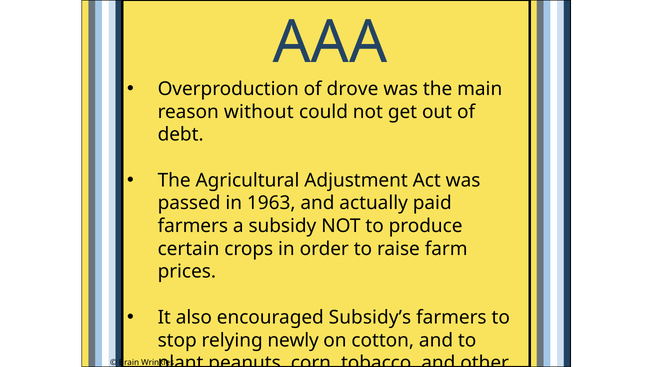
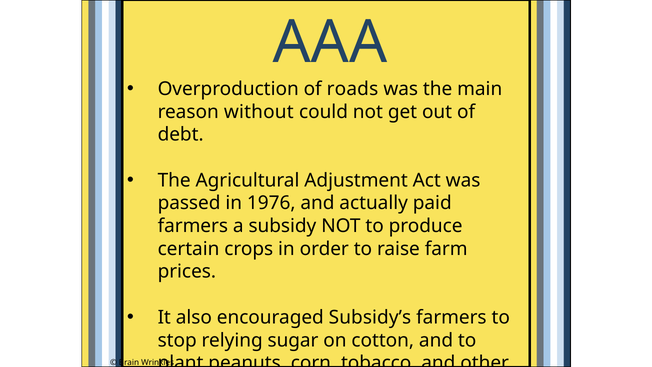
drove: drove -> roads (352, 89)
1963: 1963 -> 1976 (271, 203)
newly: newly -> sugar (293, 340)
